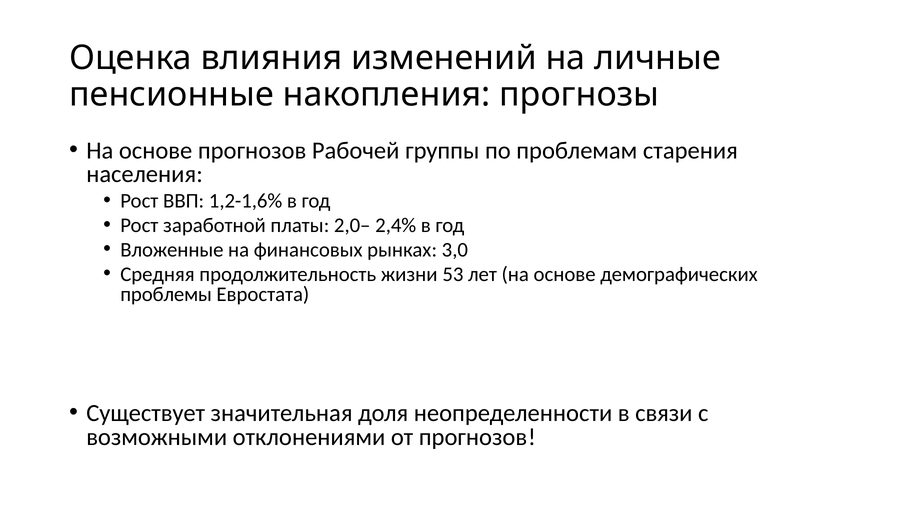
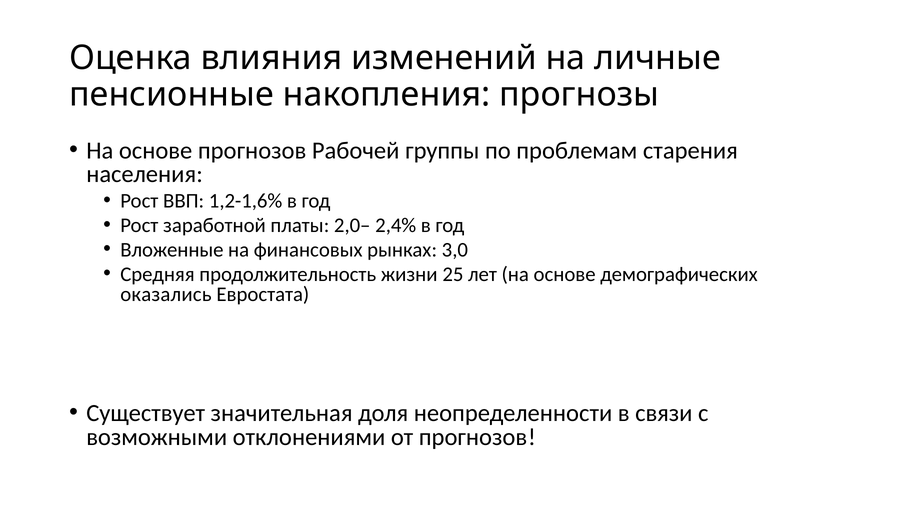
53: 53 -> 25 (453, 274)
проблемы: проблемы -> оказались (166, 294)
